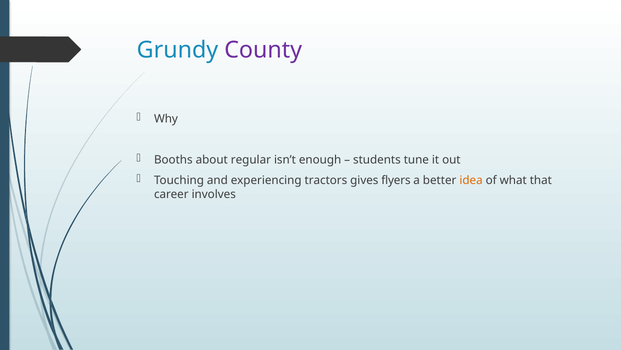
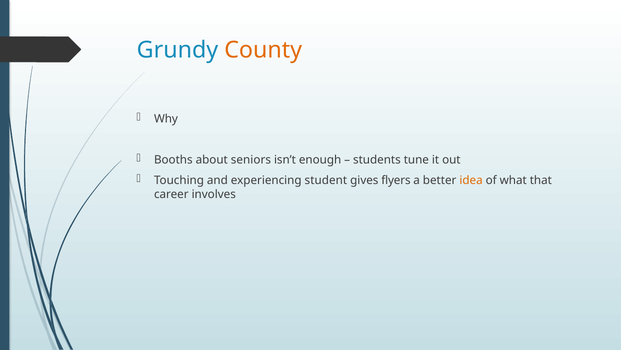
County colour: purple -> orange (263, 50)
regular: regular -> seniors (251, 160)
tractors: tractors -> student (326, 180)
